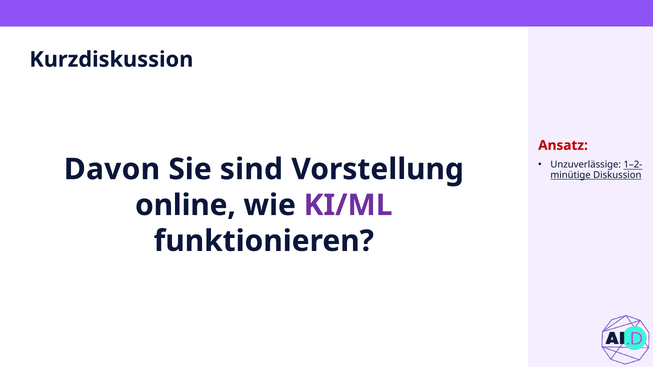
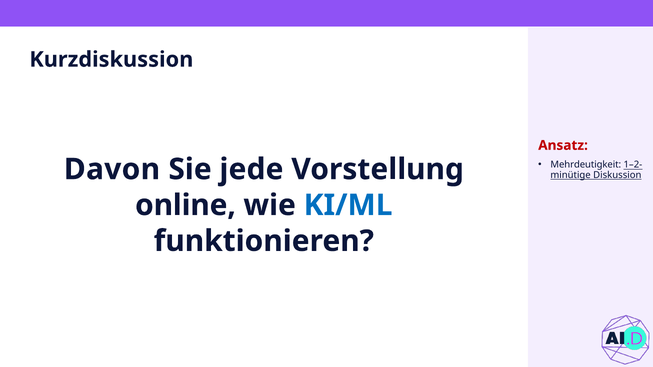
Unzuverlässige: Unzuverlässige -> Mehrdeutigkeit (586, 165)
sind: sind -> jede (251, 169)
KI/ML colour: purple -> blue (348, 205)
